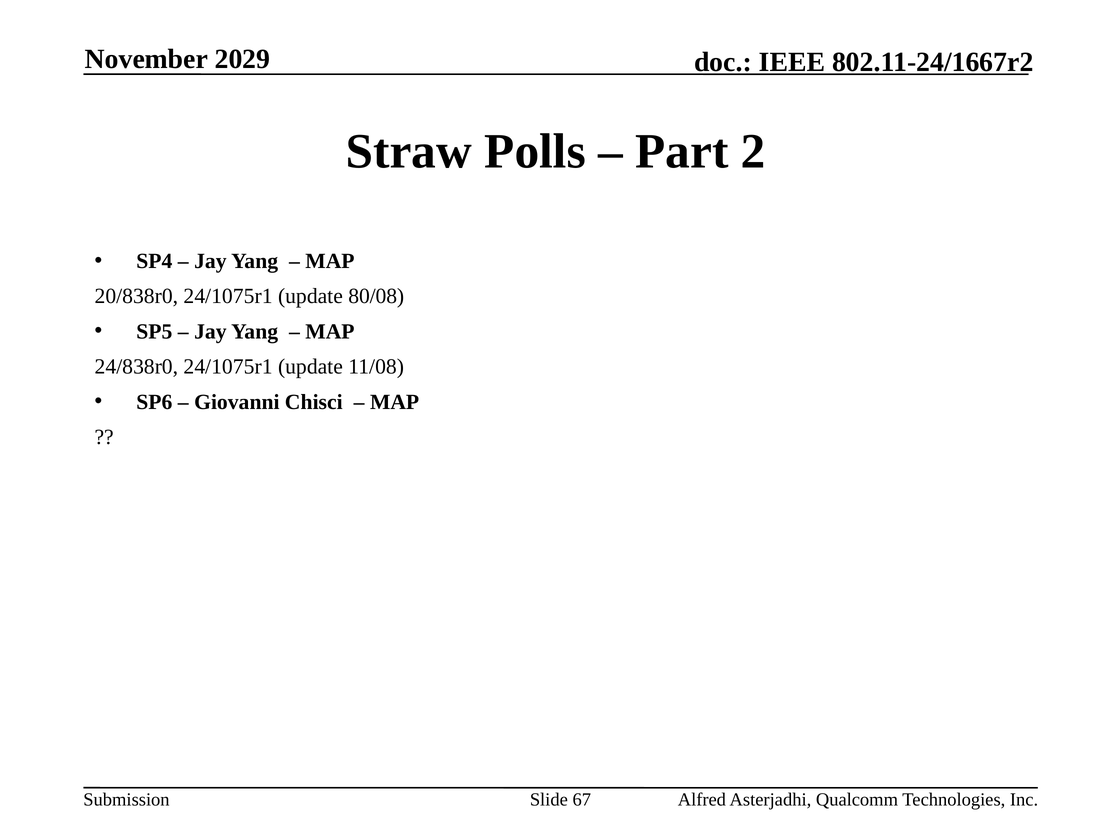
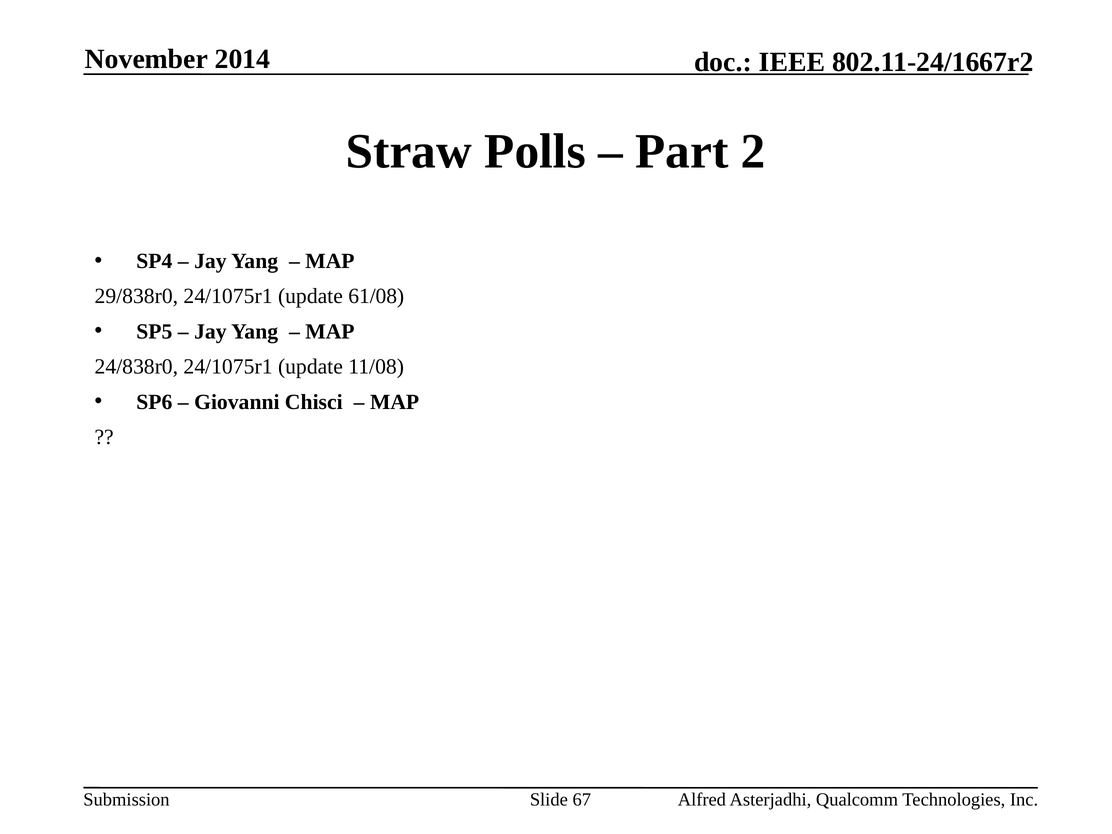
2029: 2029 -> 2014 (242, 59)
20/838r0: 20/838r0 -> 29/838r0 (136, 296)
80/08: 80/08 -> 61/08 (376, 296)
